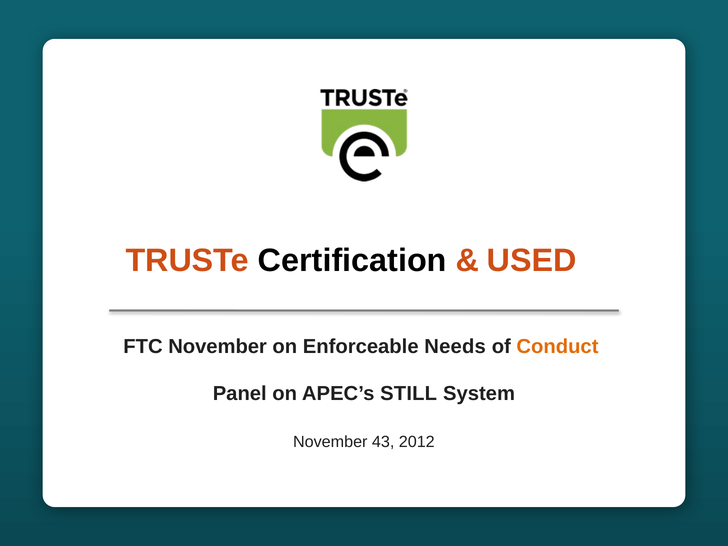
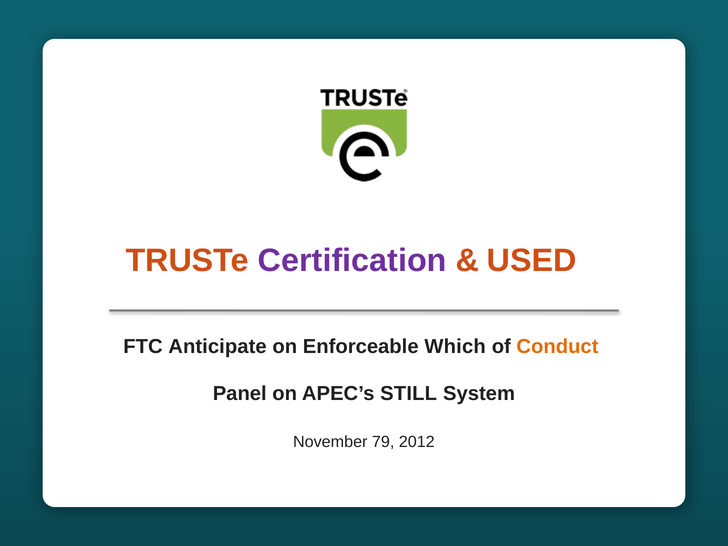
Certification colour: black -> purple (352, 260)
FTC November: November -> Anticipate (218, 346)
Needs: Needs -> Which (455, 346)
43: 43 -> 79 (383, 442)
